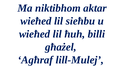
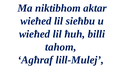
għażel: għażel -> tahom (61, 47)
